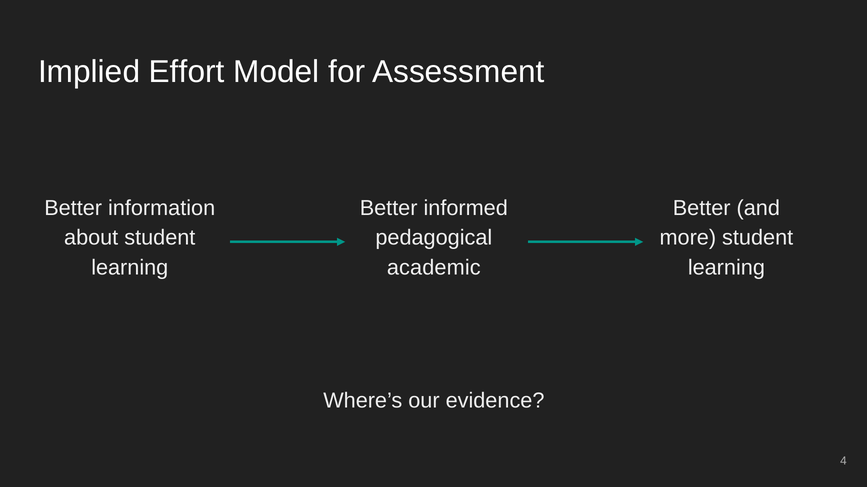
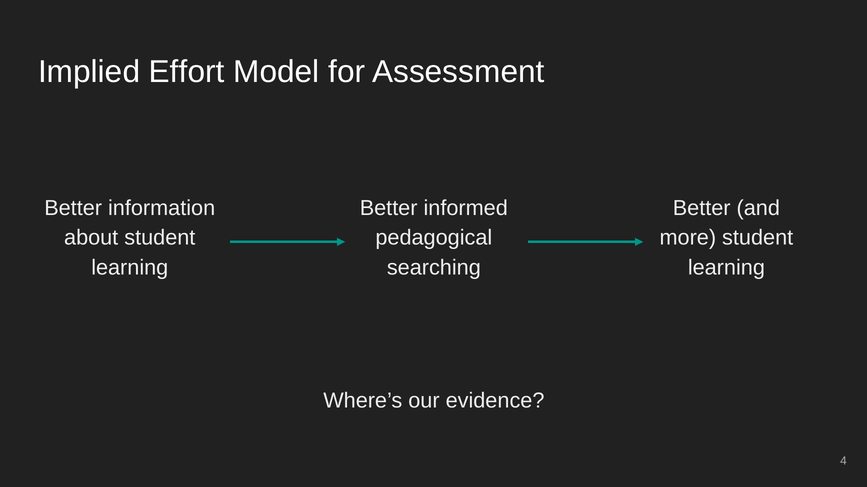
academic: academic -> searching (434, 268)
